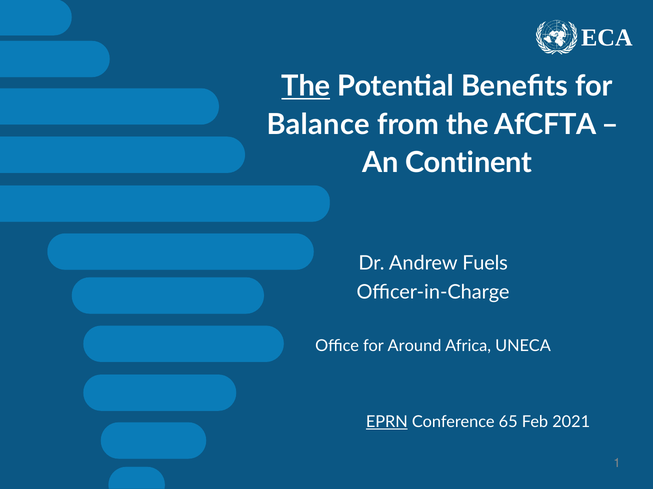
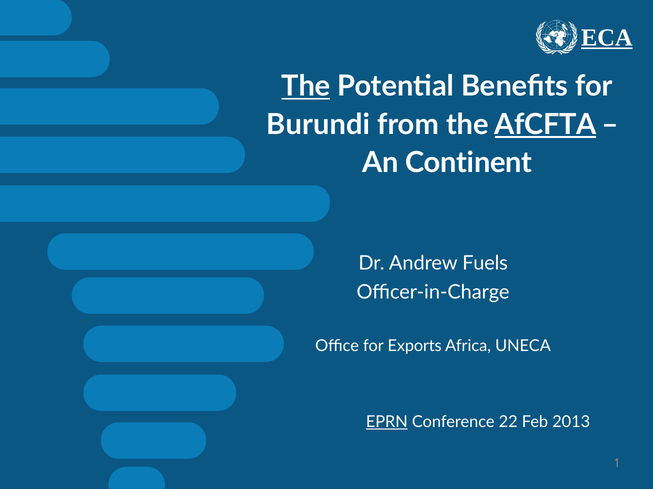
ECA underline: none -> present (607, 38)
Balance: Balance -> Burundi (318, 125)
AfCFTA underline: none -> present (545, 125)
Around: Around -> Exports (415, 346)
65: 65 -> 22 (508, 422)
2021: 2021 -> 2013 (571, 422)
